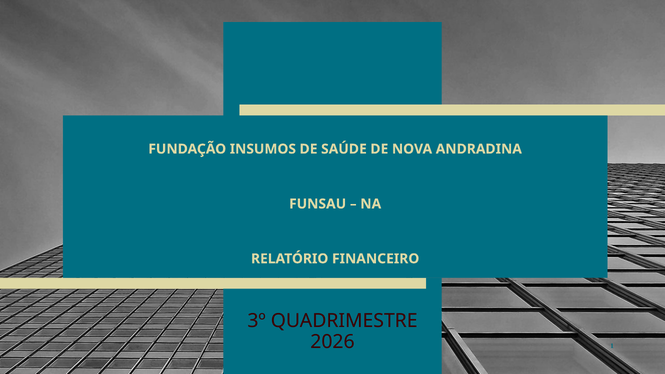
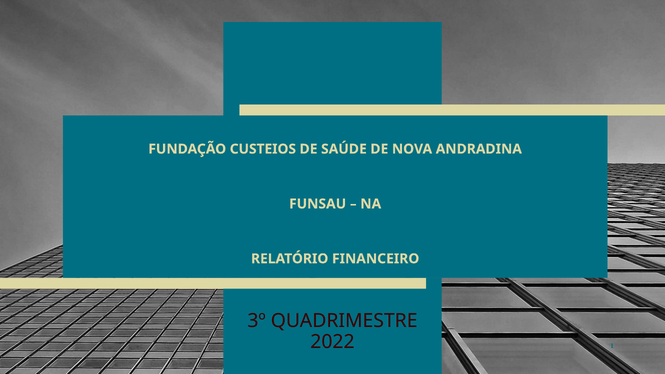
INSUMOS: INSUMOS -> CUSTEIOS (263, 149)
2026: 2026 -> 2022 (332, 342)
